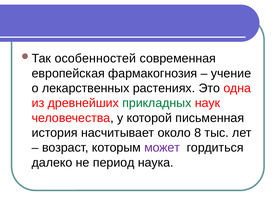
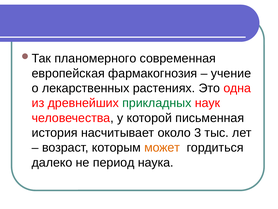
особенностей: особенностей -> планомерного (95, 58)
8: 8 -> 3 (198, 132)
может colour: purple -> orange (162, 147)
